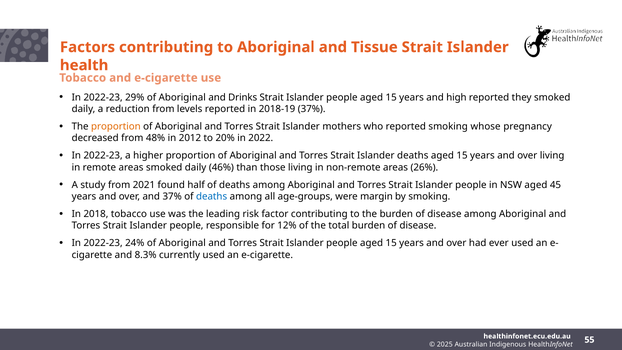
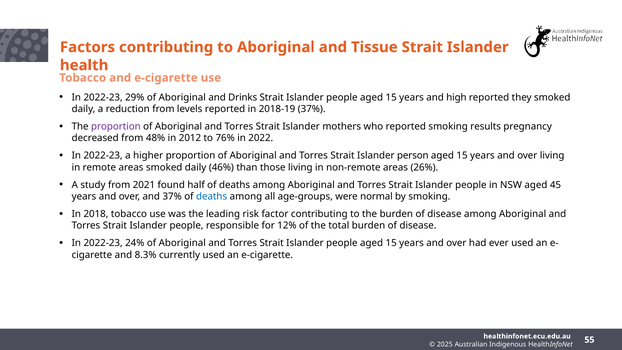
proportion colour: orange -> purple (116, 127)
whose: whose -> results (486, 127)
20%: 20% -> 76% (225, 138)
Islander deaths: deaths -> person (413, 156)
margin: margin -> normal (376, 197)
